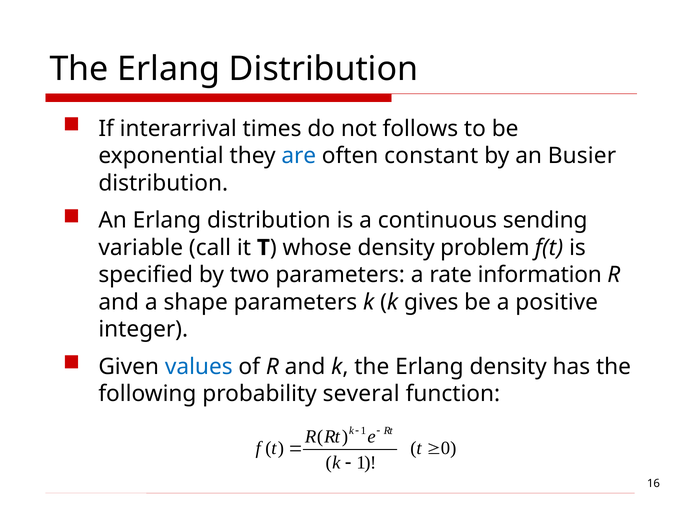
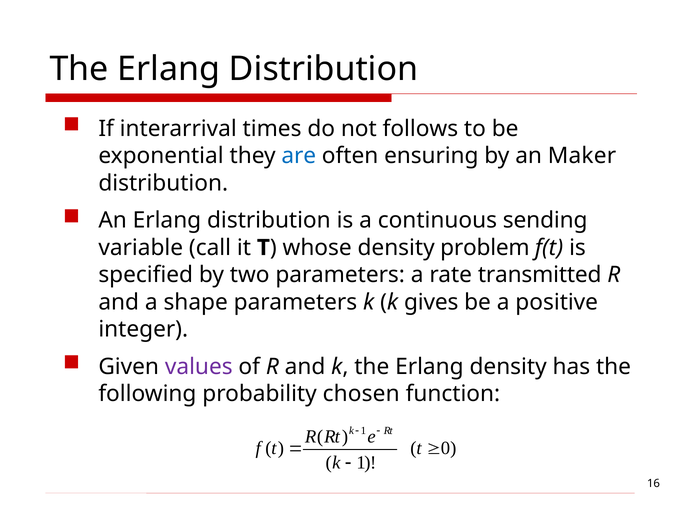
constant: constant -> ensuring (431, 156)
Busier: Busier -> Maker (582, 156)
information: information -> transmitted (540, 275)
values colour: blue -> purple (199, 367)
several: several -> chosen (361, 394)
